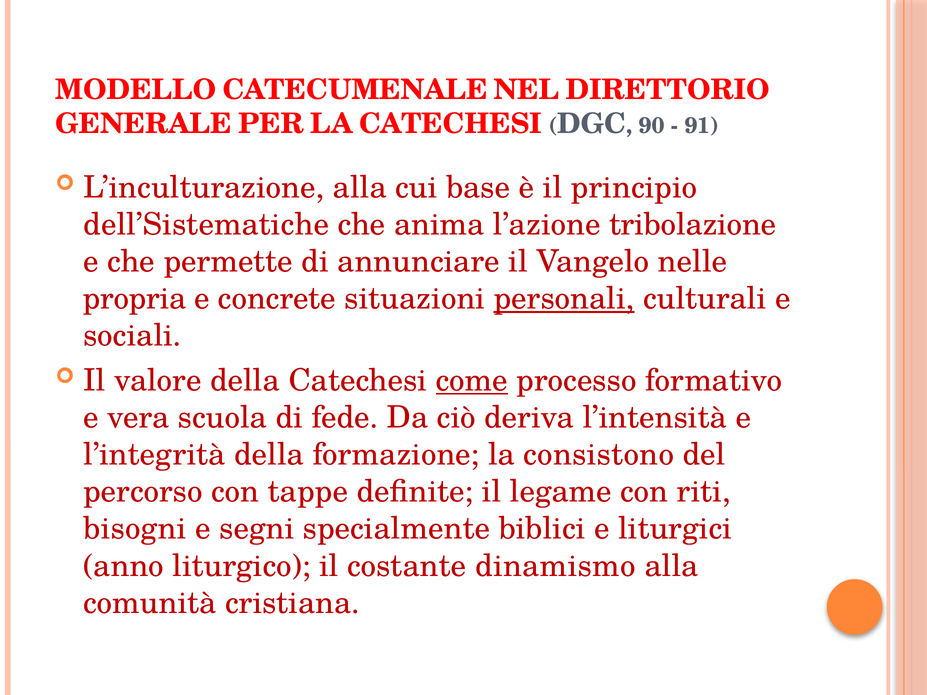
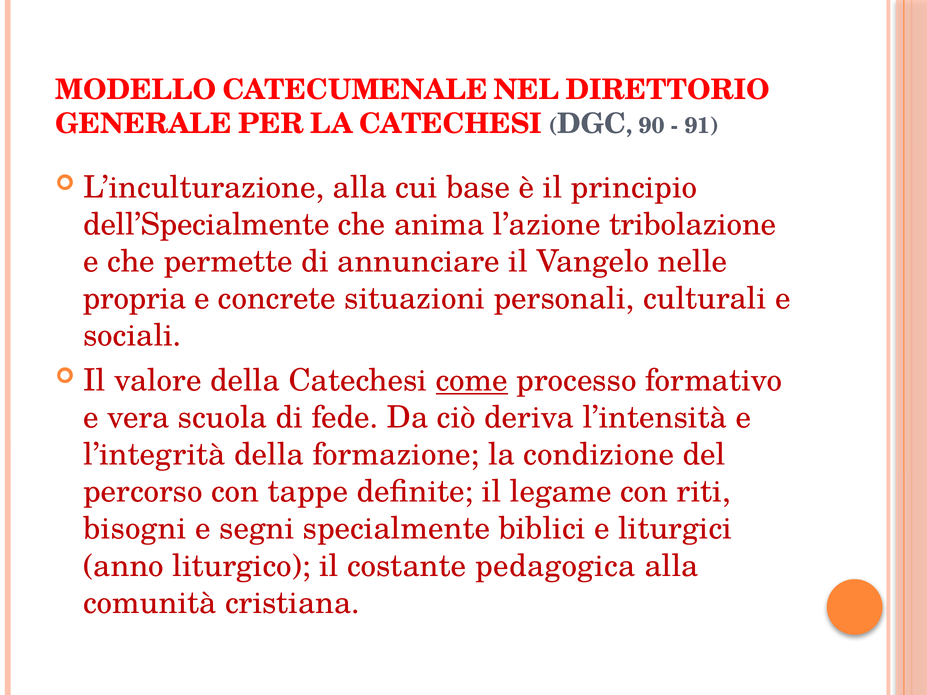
dell’Sistematiche: dell’Sistematiche -> dell’Specialmente (206, 225)
personali underline: present -> none (564, 299)
consistono: consistono -> condizione (599, 455)
dinamismo: dinamismo -> pedagogica (555, 566)
